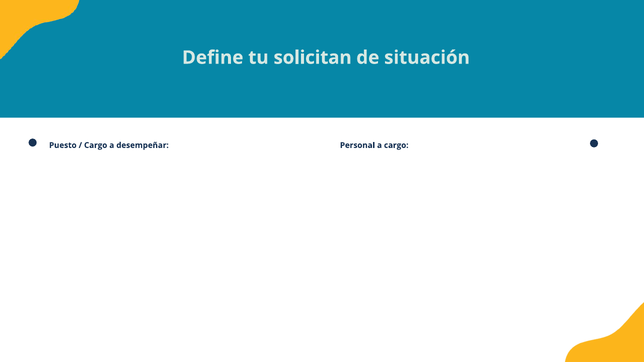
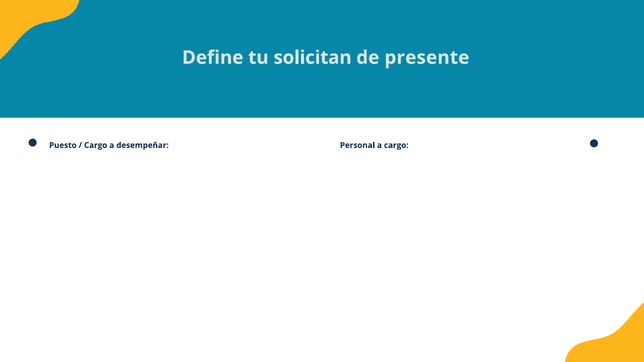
situación: situación -> presente (427, 58)
